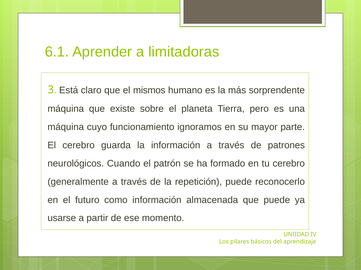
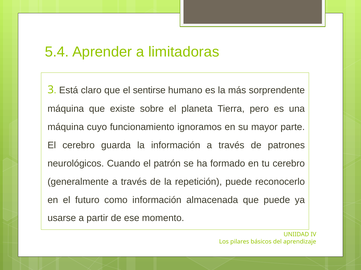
6.1: 6.1 -> 5.4 (57, 52)
mismos: mismos -> sentirse (149, 90)
